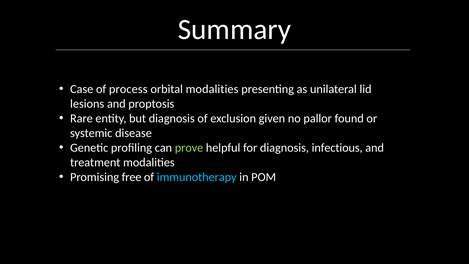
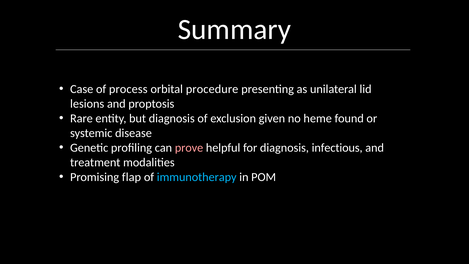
orbital modalities: modalities -> procedure (212, 89)
pallor: pallor -> heme (318, 118)
prove colour: light green -> pink (189, 148)
free: free -> flap (131, 177)
